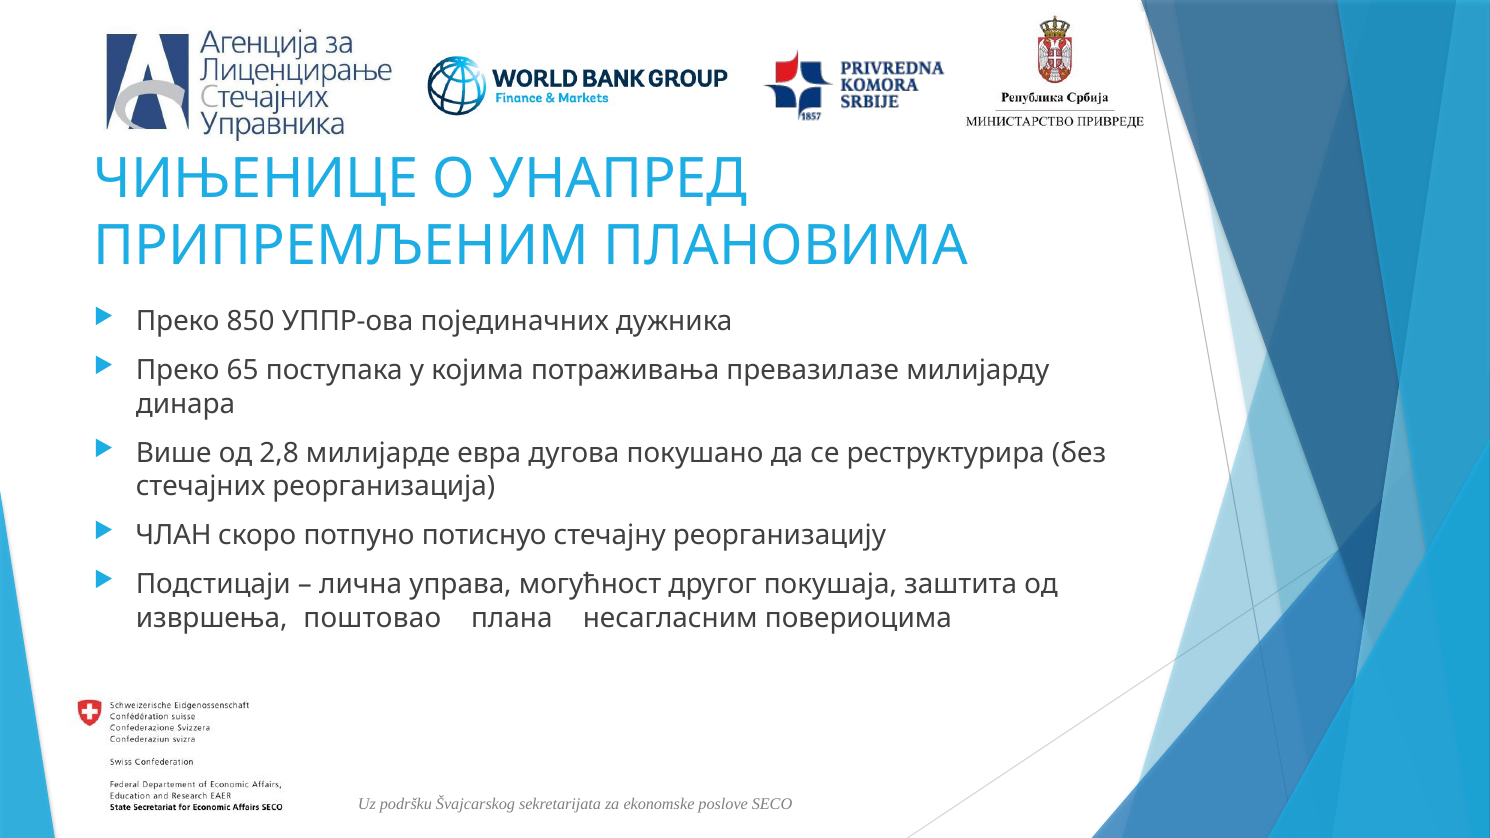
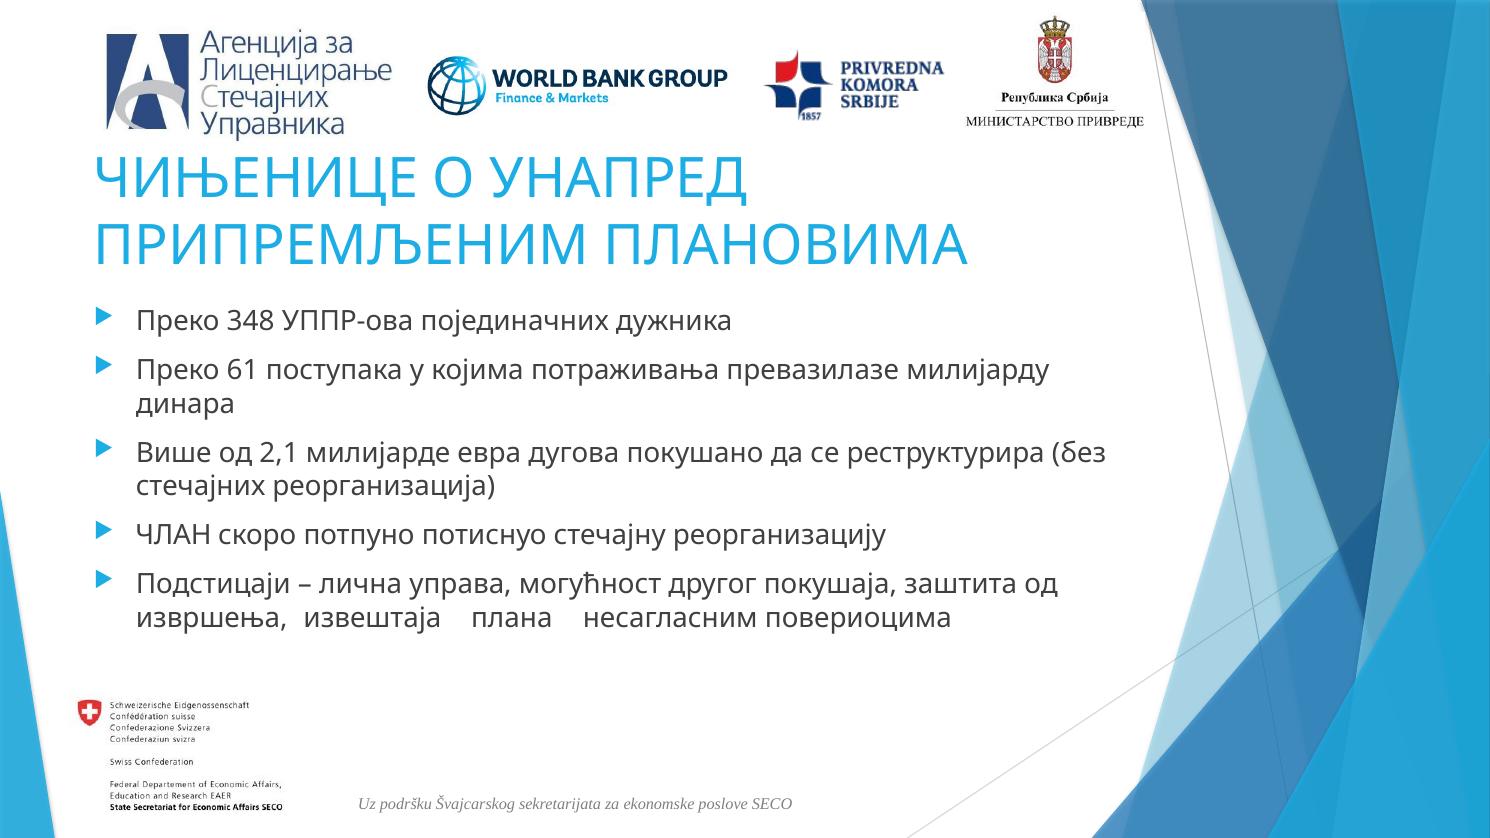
850: 850 -> 348 (251, 321)
65: 65 -> 61 (243, 370)
2,8: 2,8 -> 2,1 (279, 453)
поштовао: поштовао -> извештаја (372, 618)
